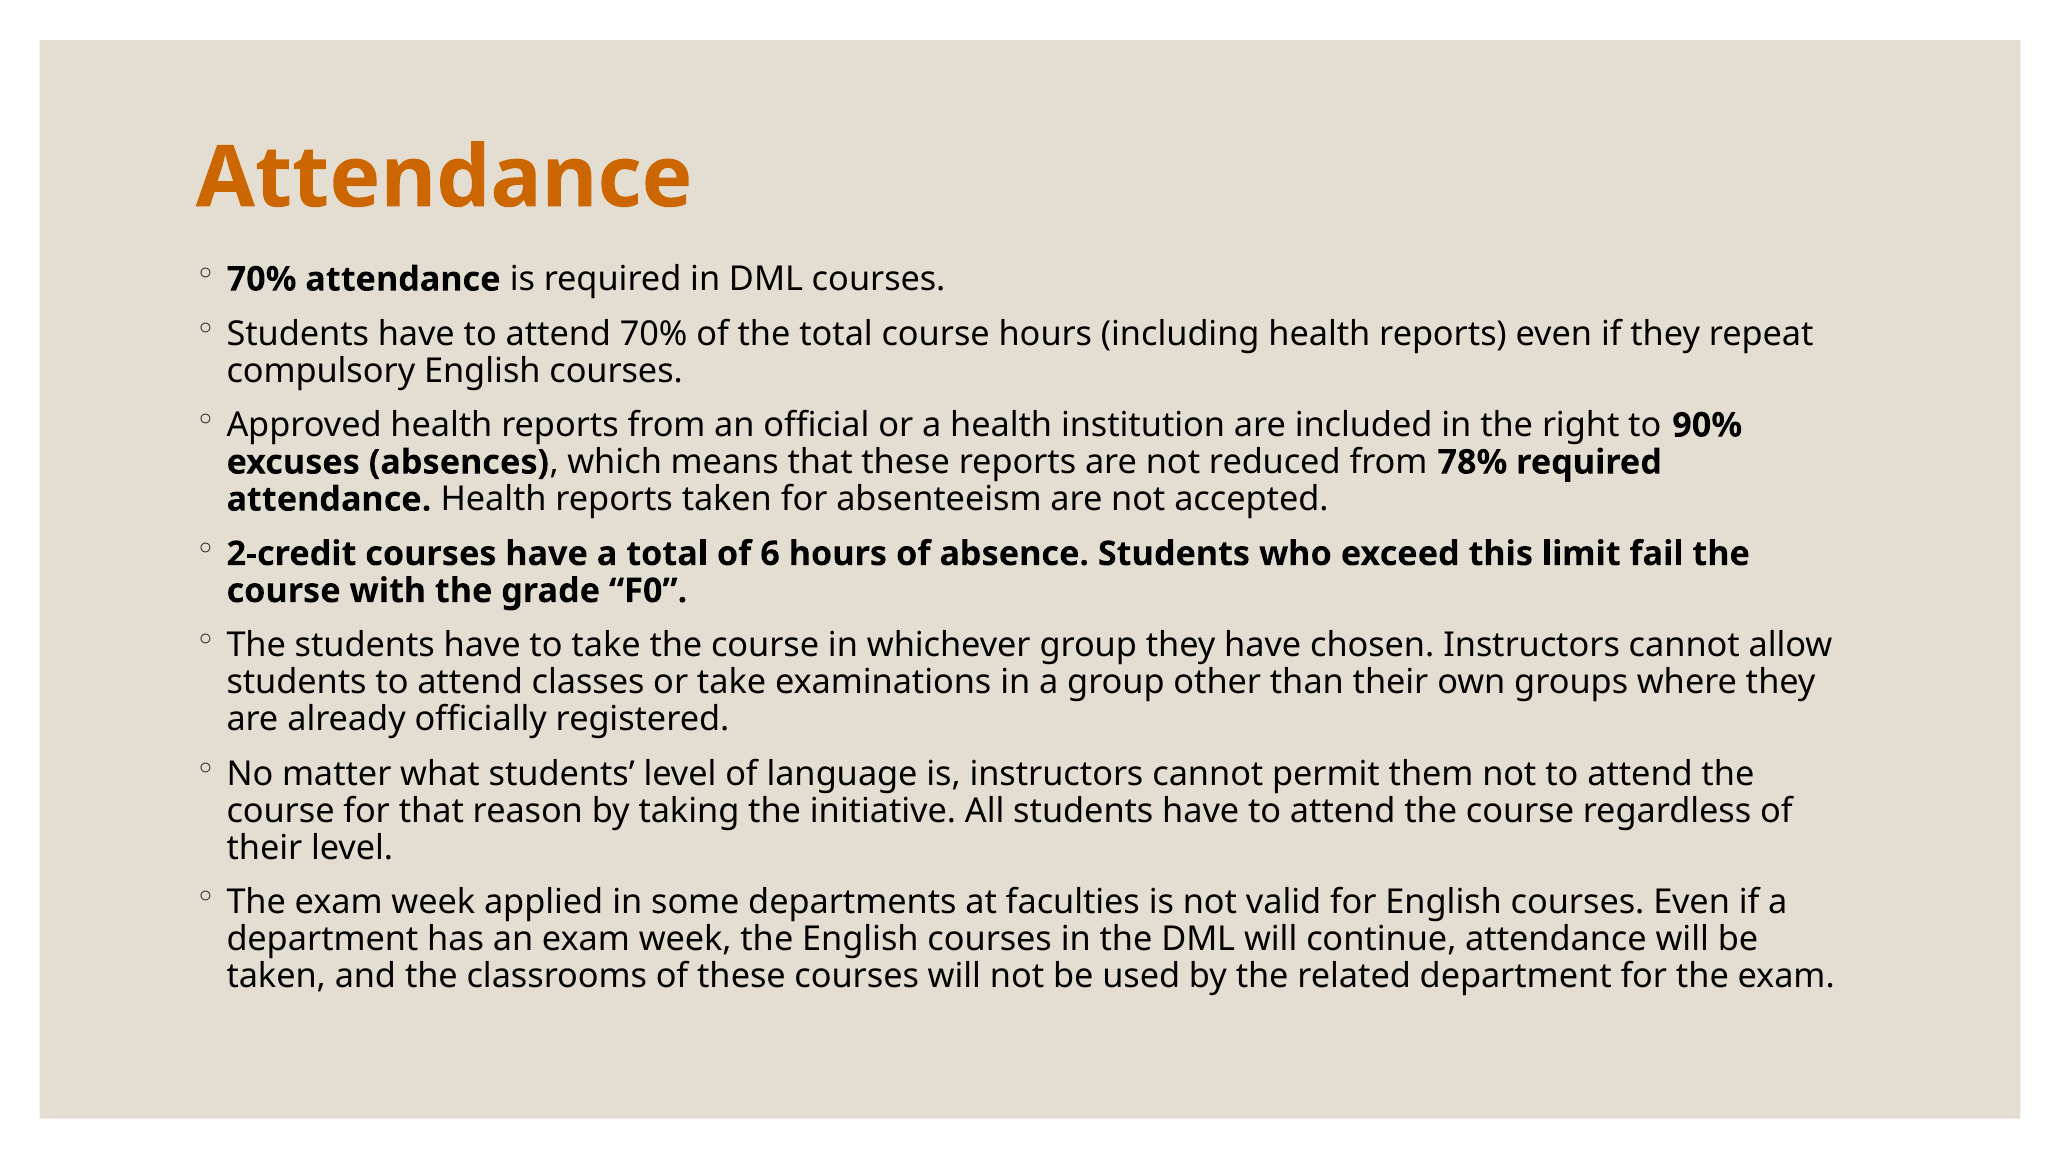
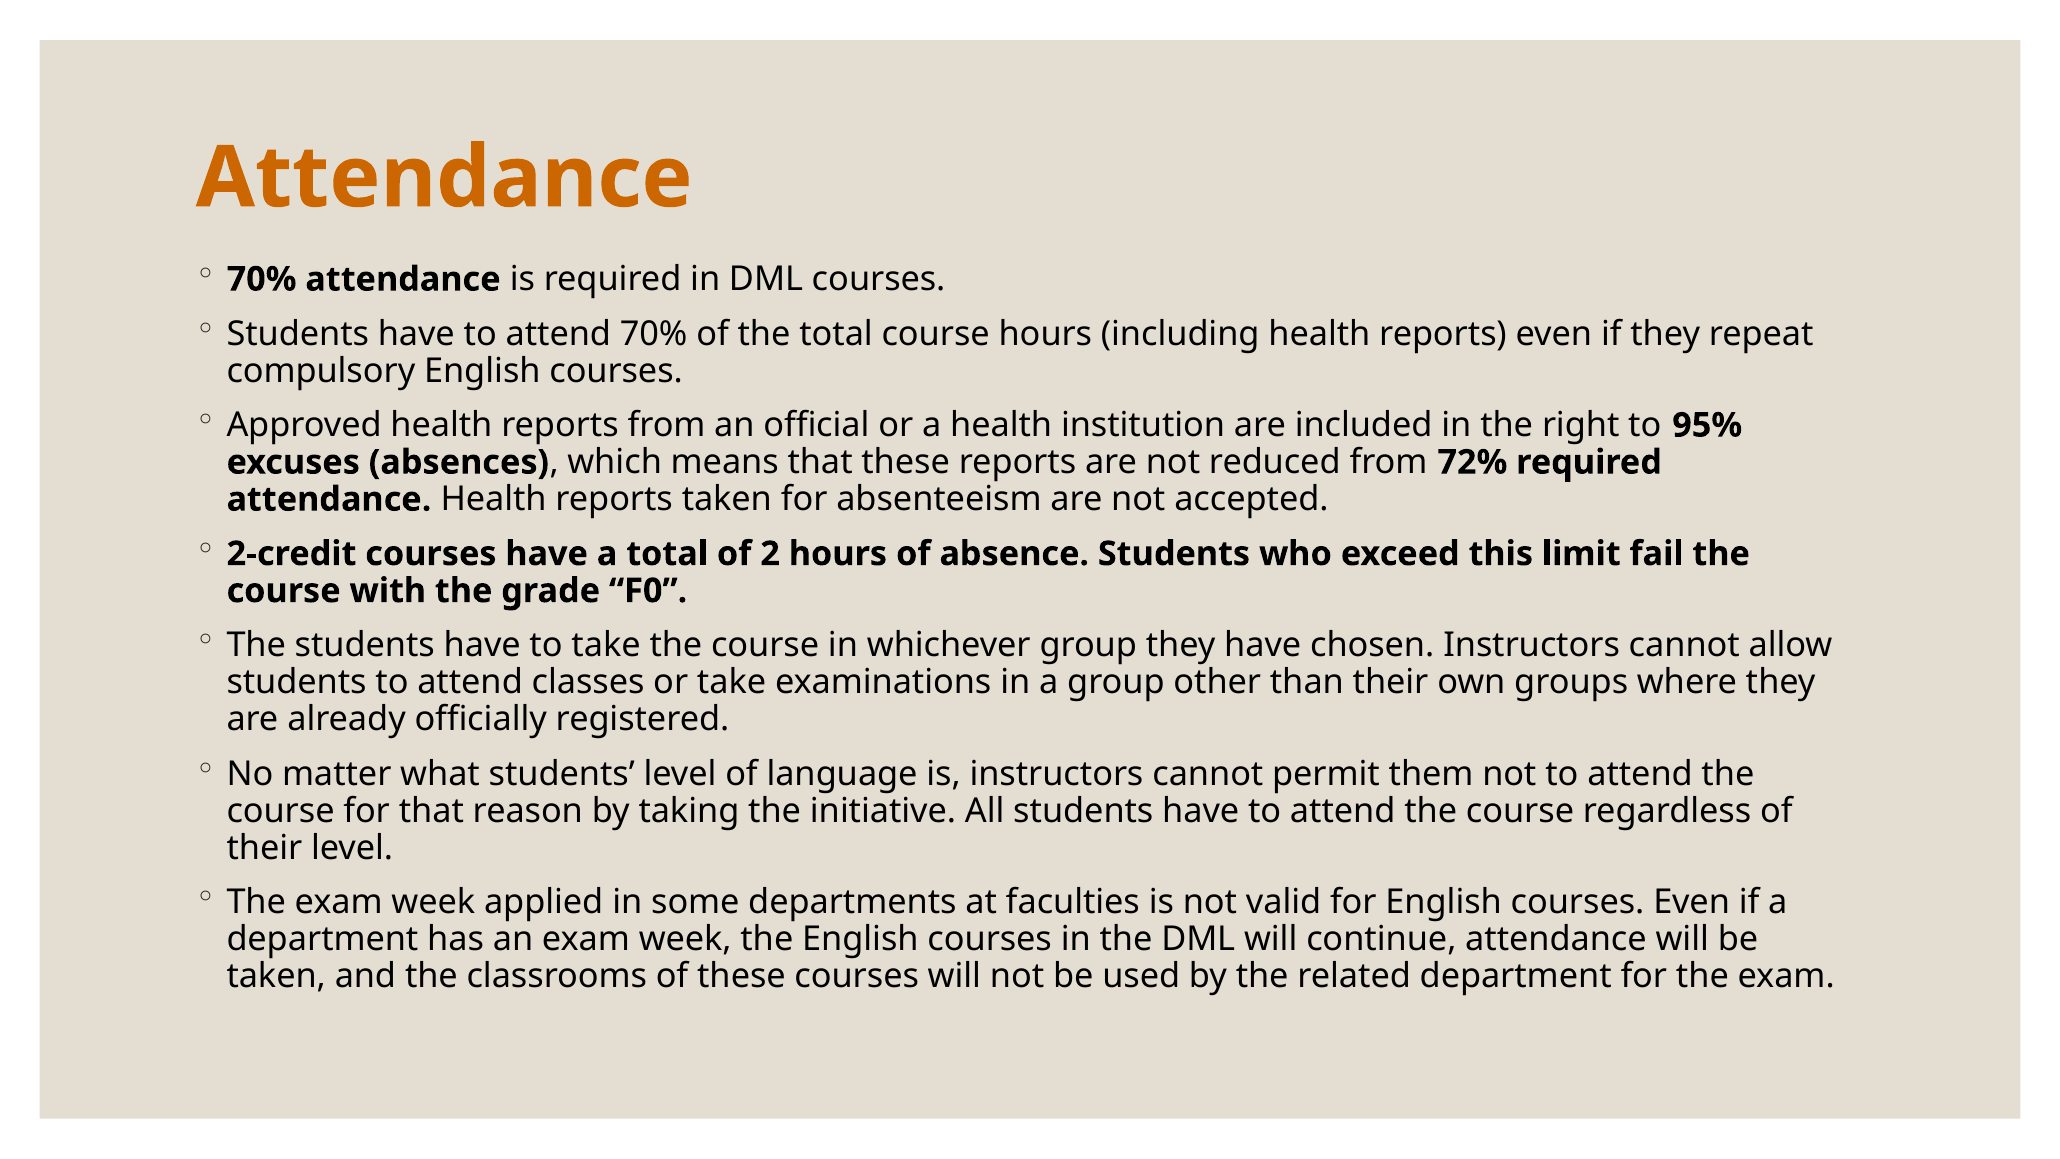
90%: 90% -> 95% (1707, 425)
78%: 78% -> 72% (1472, 462)
6: 6 -> 2 (770, 554)
